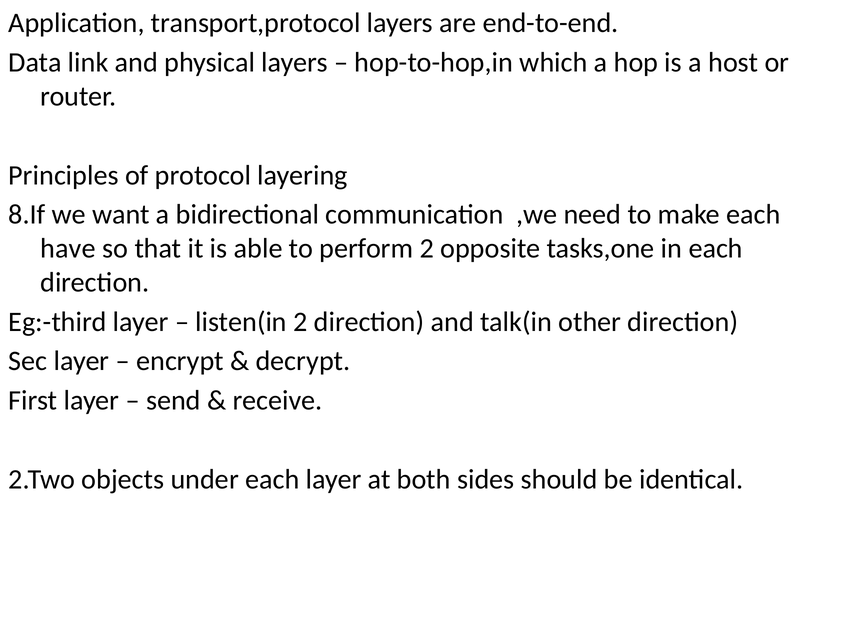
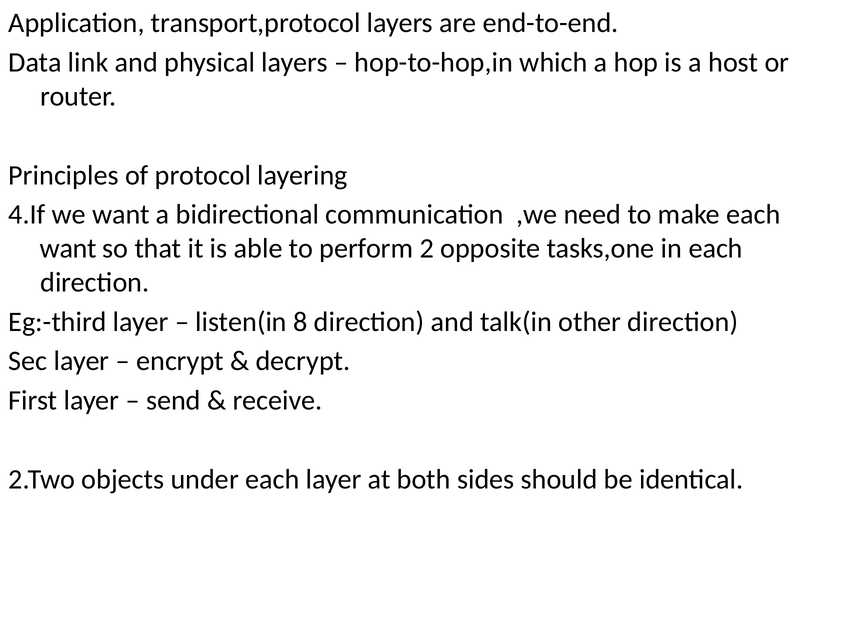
8.If: 8.If -> 4.If (27, 215)
have: have -> want (68, 249)
listen(in 2: 2 -> 8 (300, 322)
